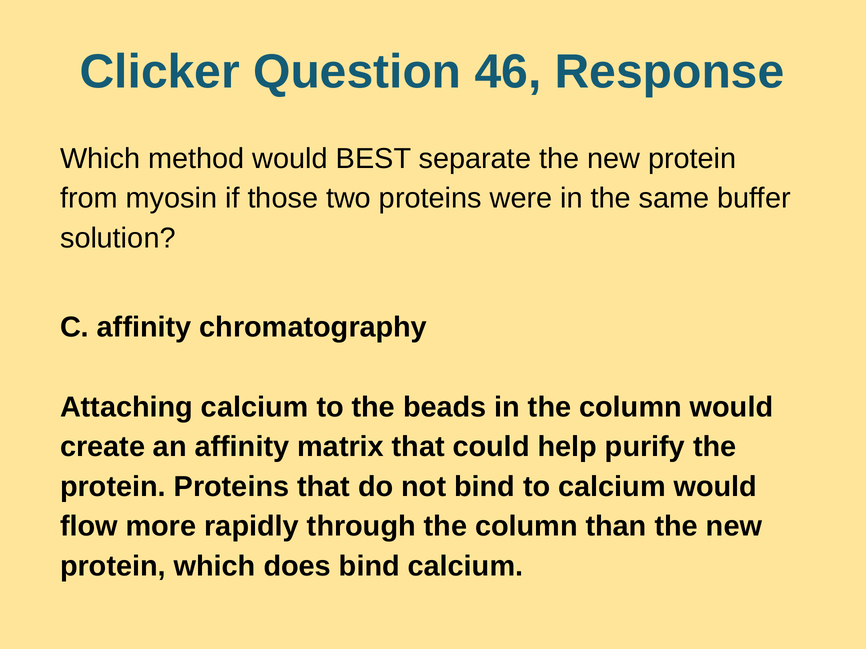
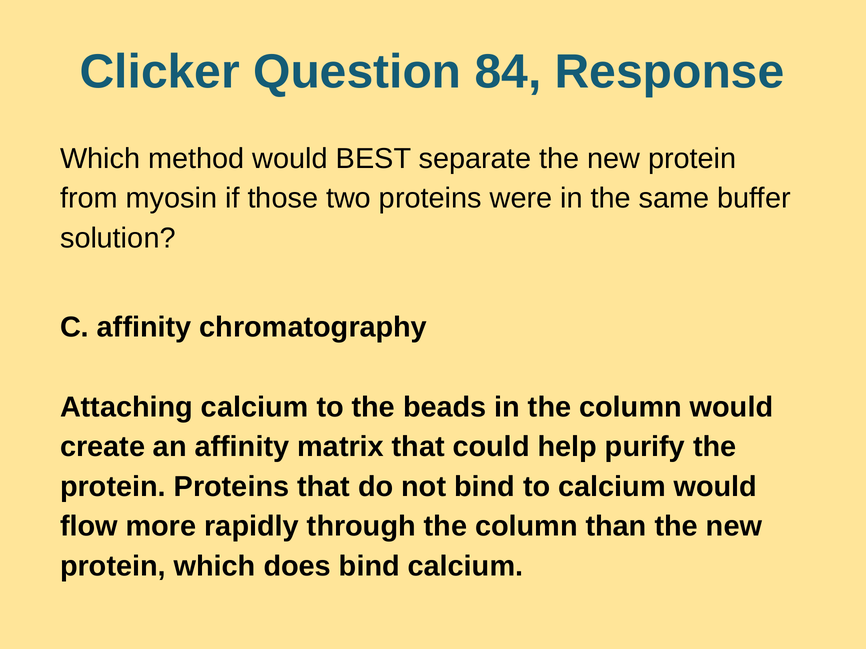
46: 46 -> 84 (508, 72)
